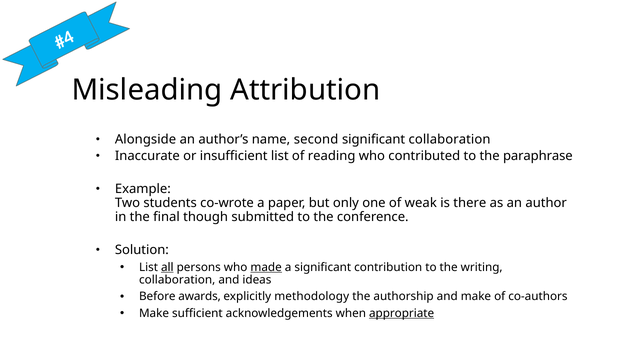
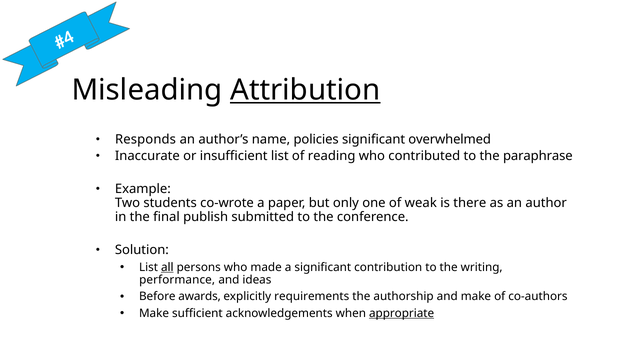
Attribution underline: none -> present (305, 90)
Alongside: Alongside -> Responds (146, 139)
second: second -> policies (316, 139)
significant collaboration: collaboration -> overwhelmed (450, 139)
though: though -> publish (206, 217)
made underline: present -> none (266, 267)
collaboration: collaboration -> performance (177, 280)
methodology: methodology -> requirements (312, 297)
